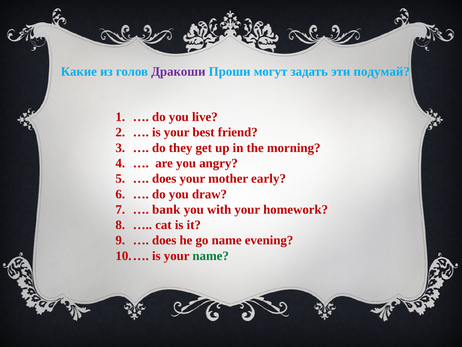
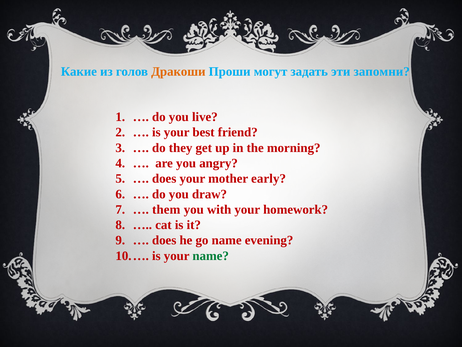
Дракоши colour: purple -> orange (178, 71)
подумай: подумай -> запомни (382, 71)
bank: bank -> them (166, 209)
